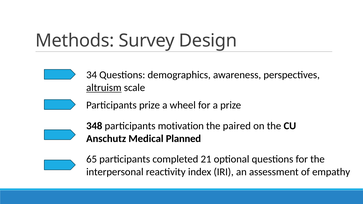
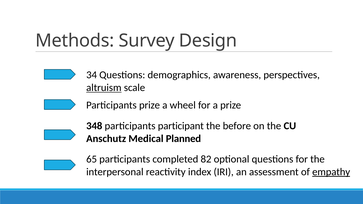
motivation: motivation -> participant (181, 126)
paired: paired -> before (237, 126)
21: 21 -> 82 (206, 159)
empathy underline: none -> present (331, 172)
